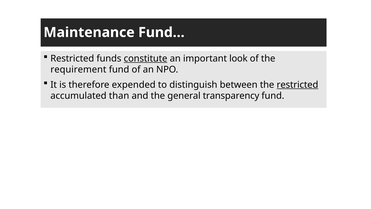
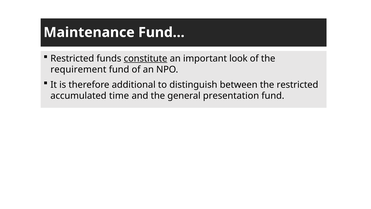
expended: expended -> additional (134, 85)
restricted underline: present -> none (297, 85)
than: than -> time (119, 96)
transparency: transparency -> presentation (231, 96)
